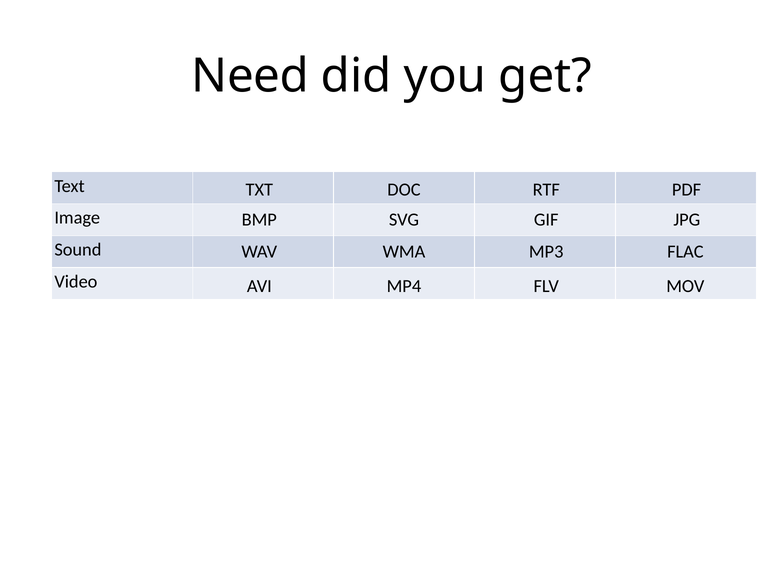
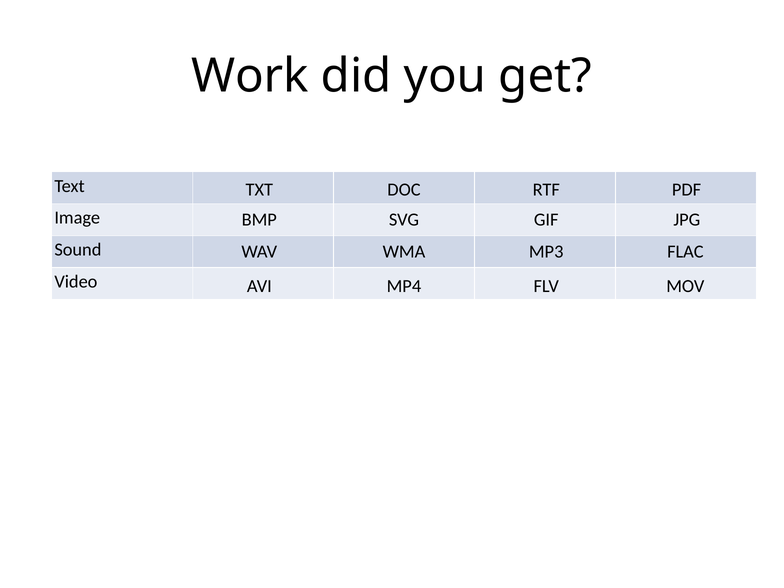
Need: Need -> Work (250, 76)
